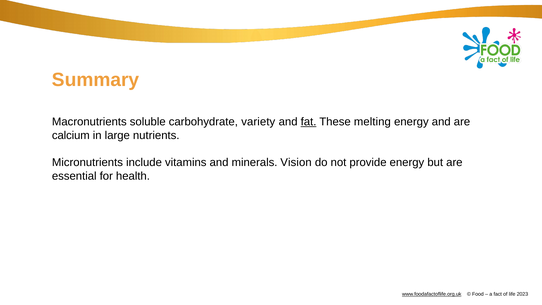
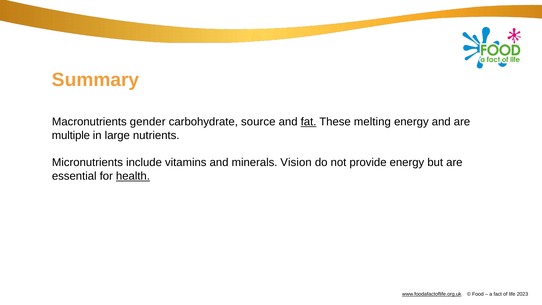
soluble: soluble -> gender (148, 122)
variety: variety -> source (258, 122)
calcium: calcium -> multiple (71, 135)
health underline: none -> present (133, 176)
